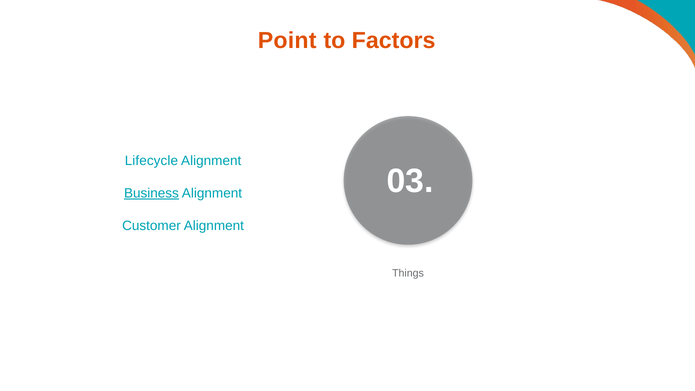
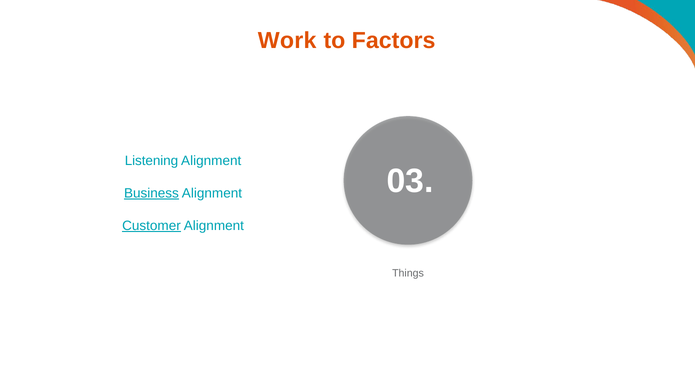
Point: Point -> Work (287, 41)
Lifecycle: Lifecycle -> Listening (151, 161)
Customer underline: none -> present (151, 226)
